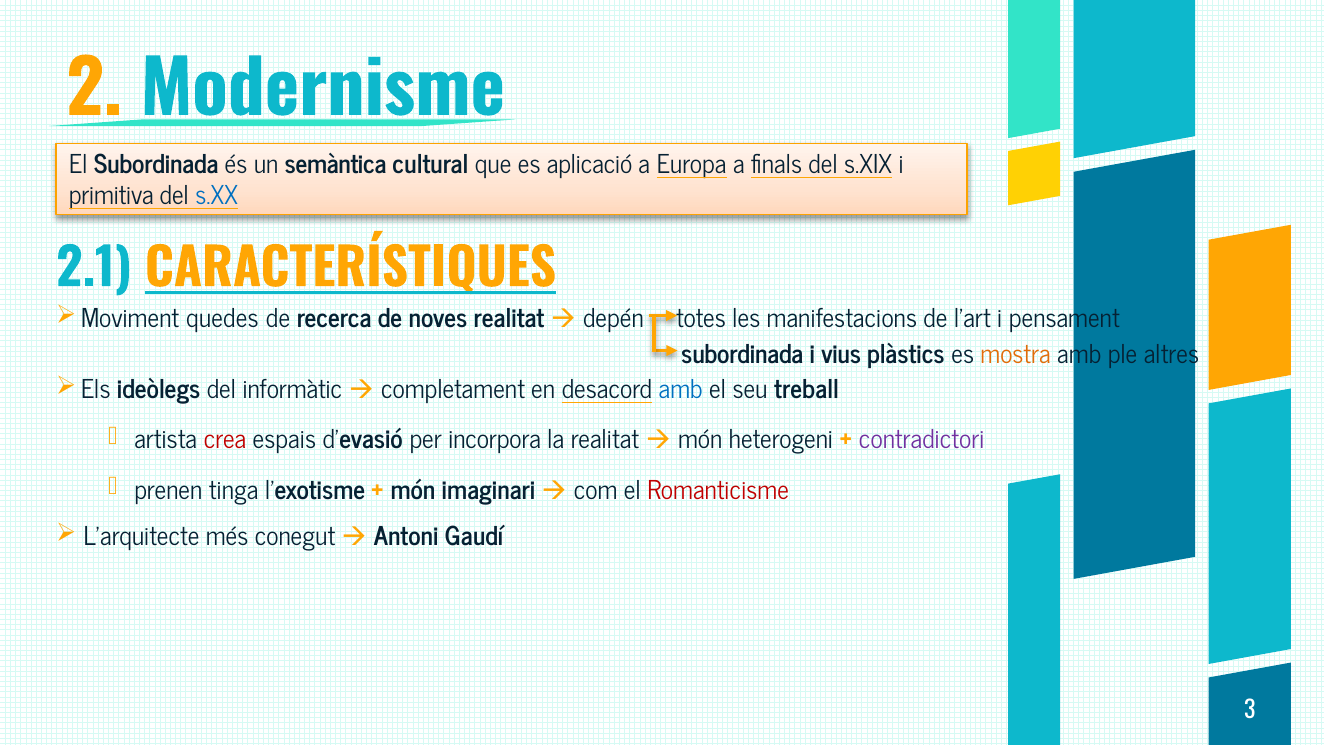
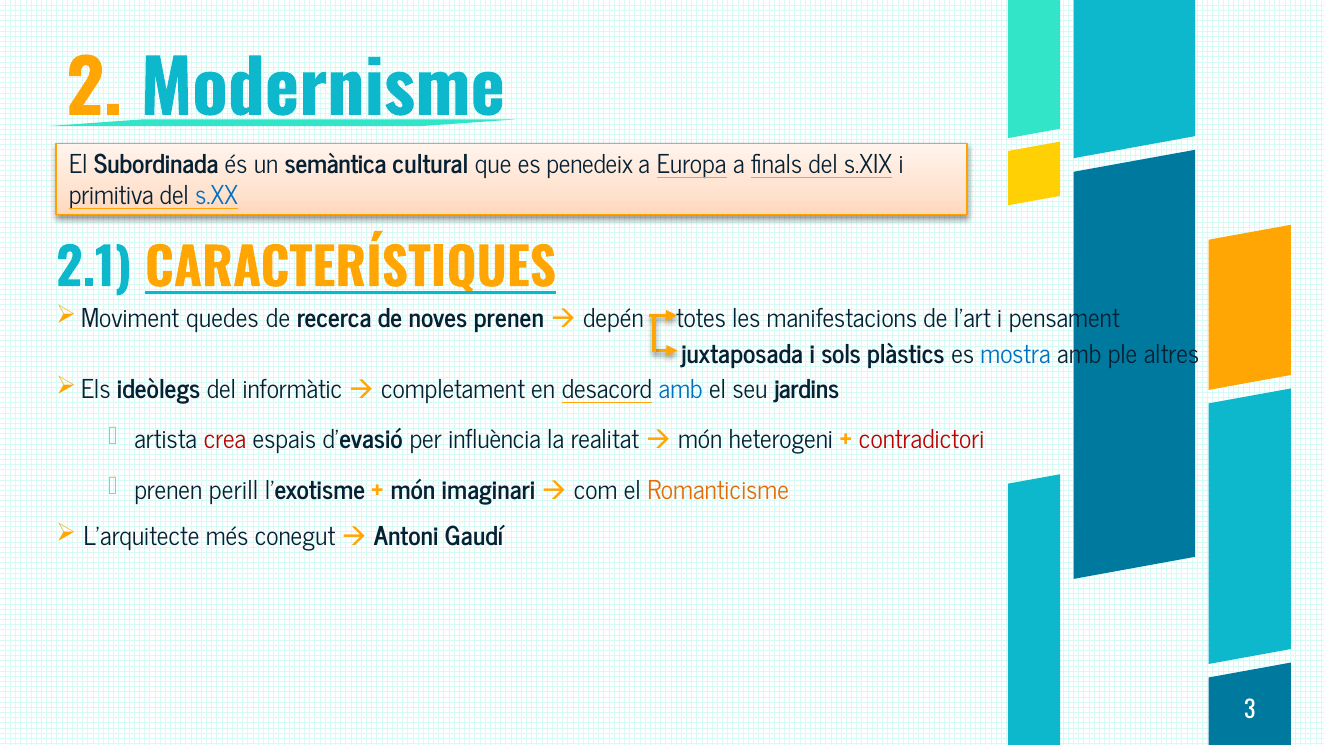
aplicació: aplicació -> penedeix (590, 165)
noves realitat: realitat -> prenen (509, 319)
subordinada: subordinada -> juxtaposada (742, 355)
vius: vius -> sols (841, 355)
mostra colour: orange -> blue (1016, 355)
treball: treball -> jardins (807, 390)
incorpora: incorpora -> influència (495, 440)
contradictori colour: purple -> red (922, 440)
tinga: tinga -> perill (234, 490)
Romanticisme colour: red -> orange (718, 490)
